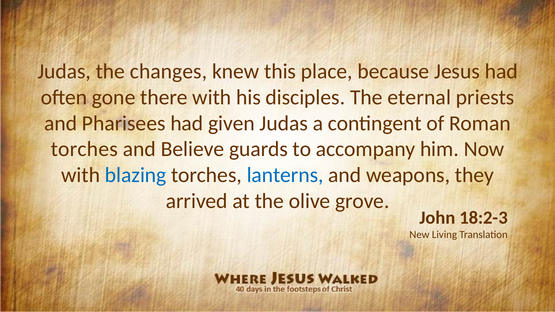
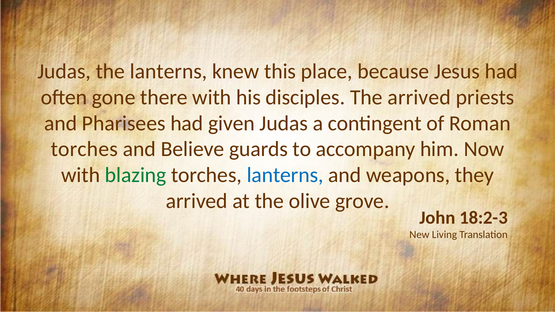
the changes: changes -> lanterns (169, 72)
The eternal: eternal -> arrived (419, 97)
blazing colour: blue -> green (136, 175)
